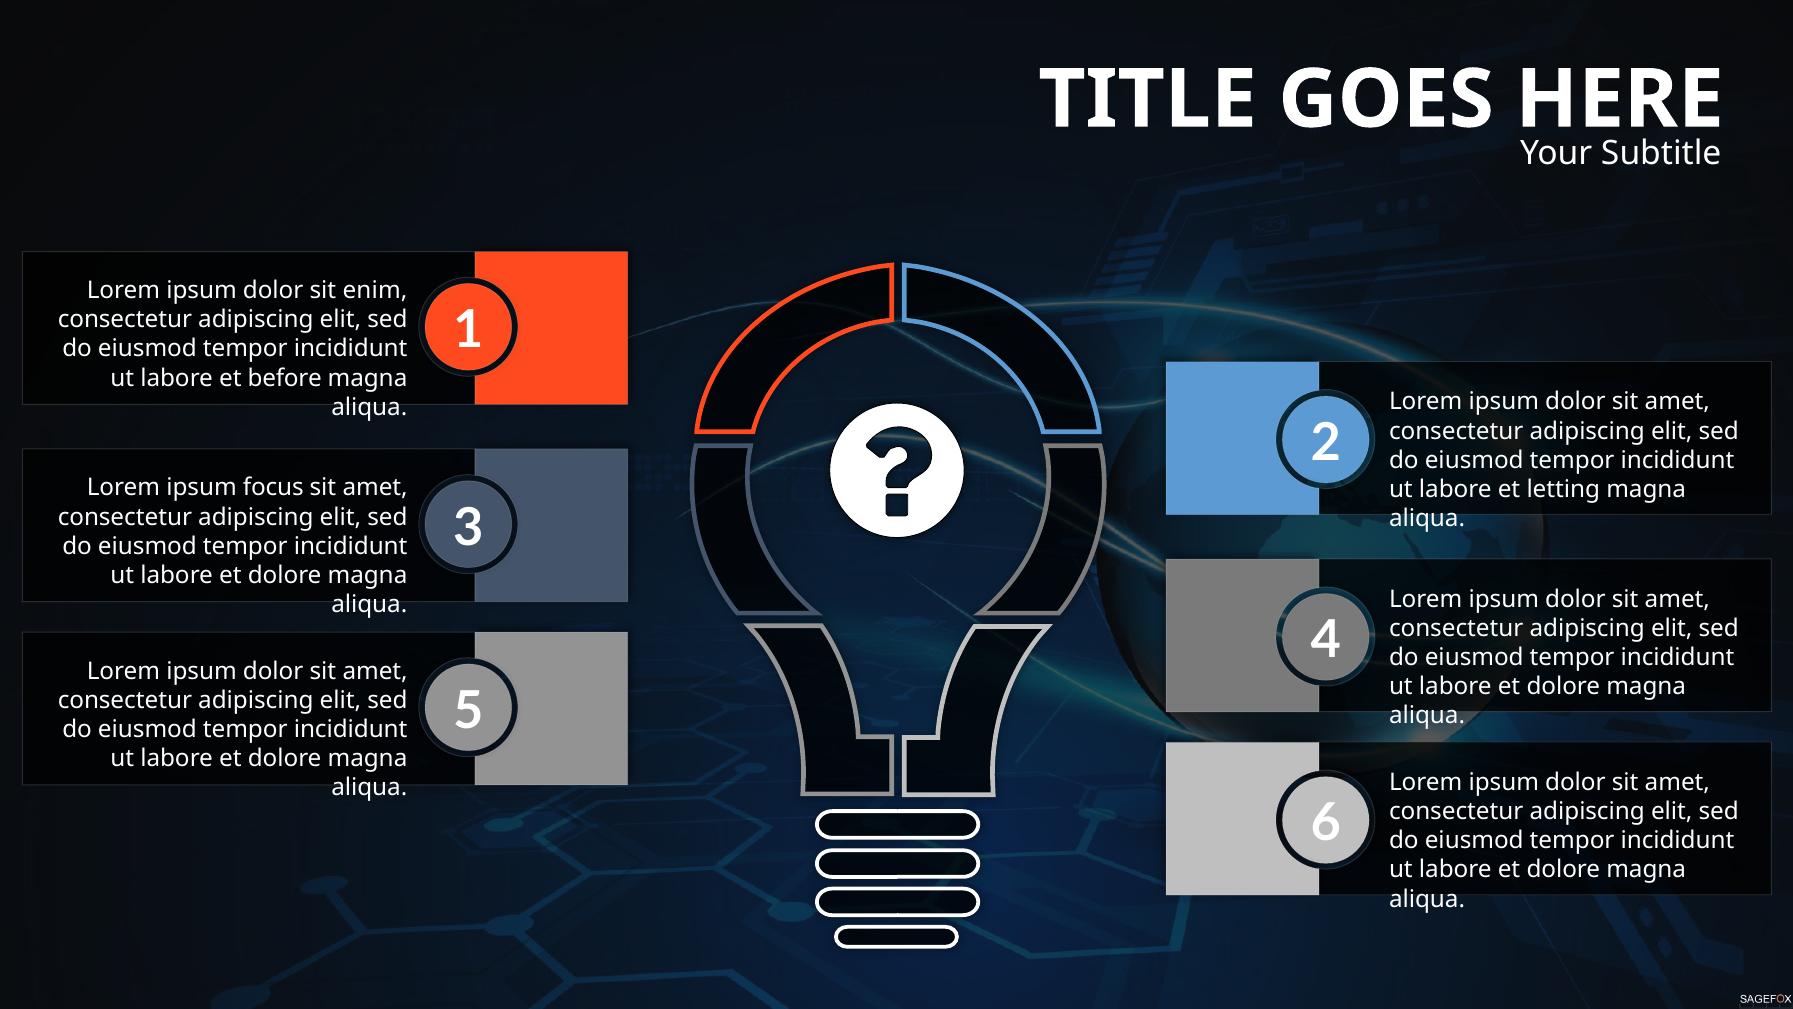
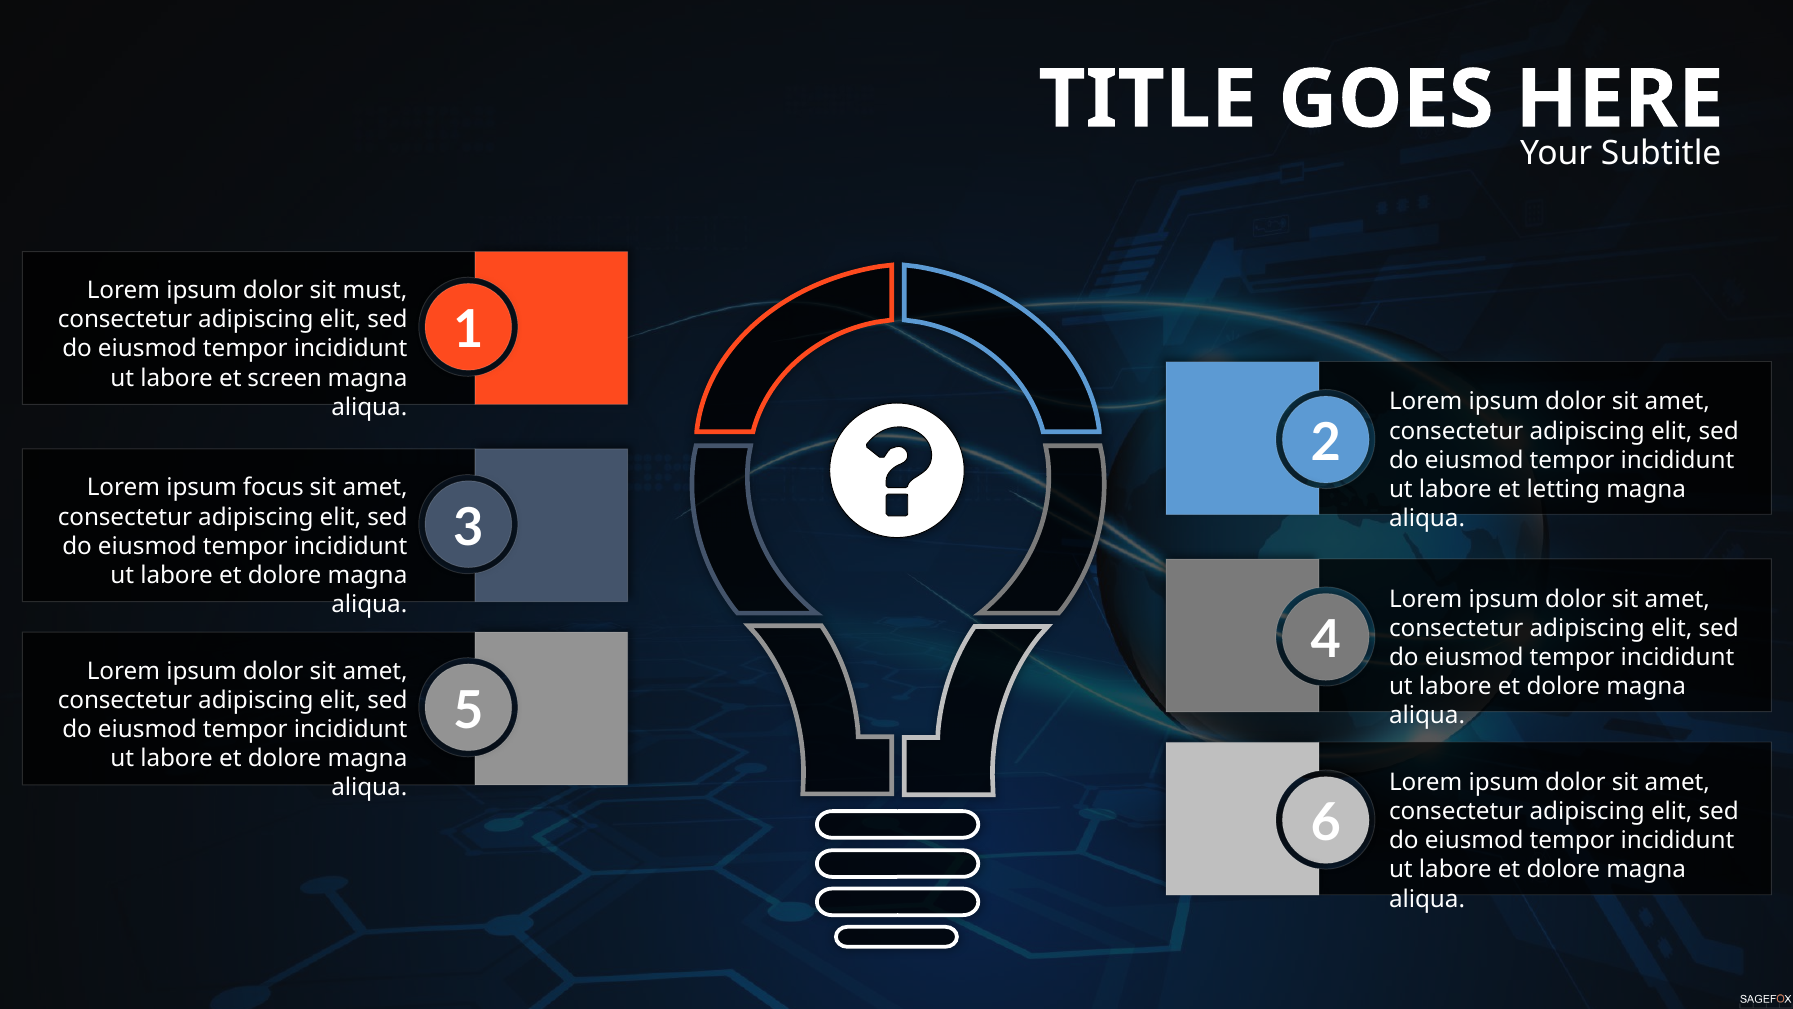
enim: enim -> must (375, 290)
before: before -> screen (285, 378)
